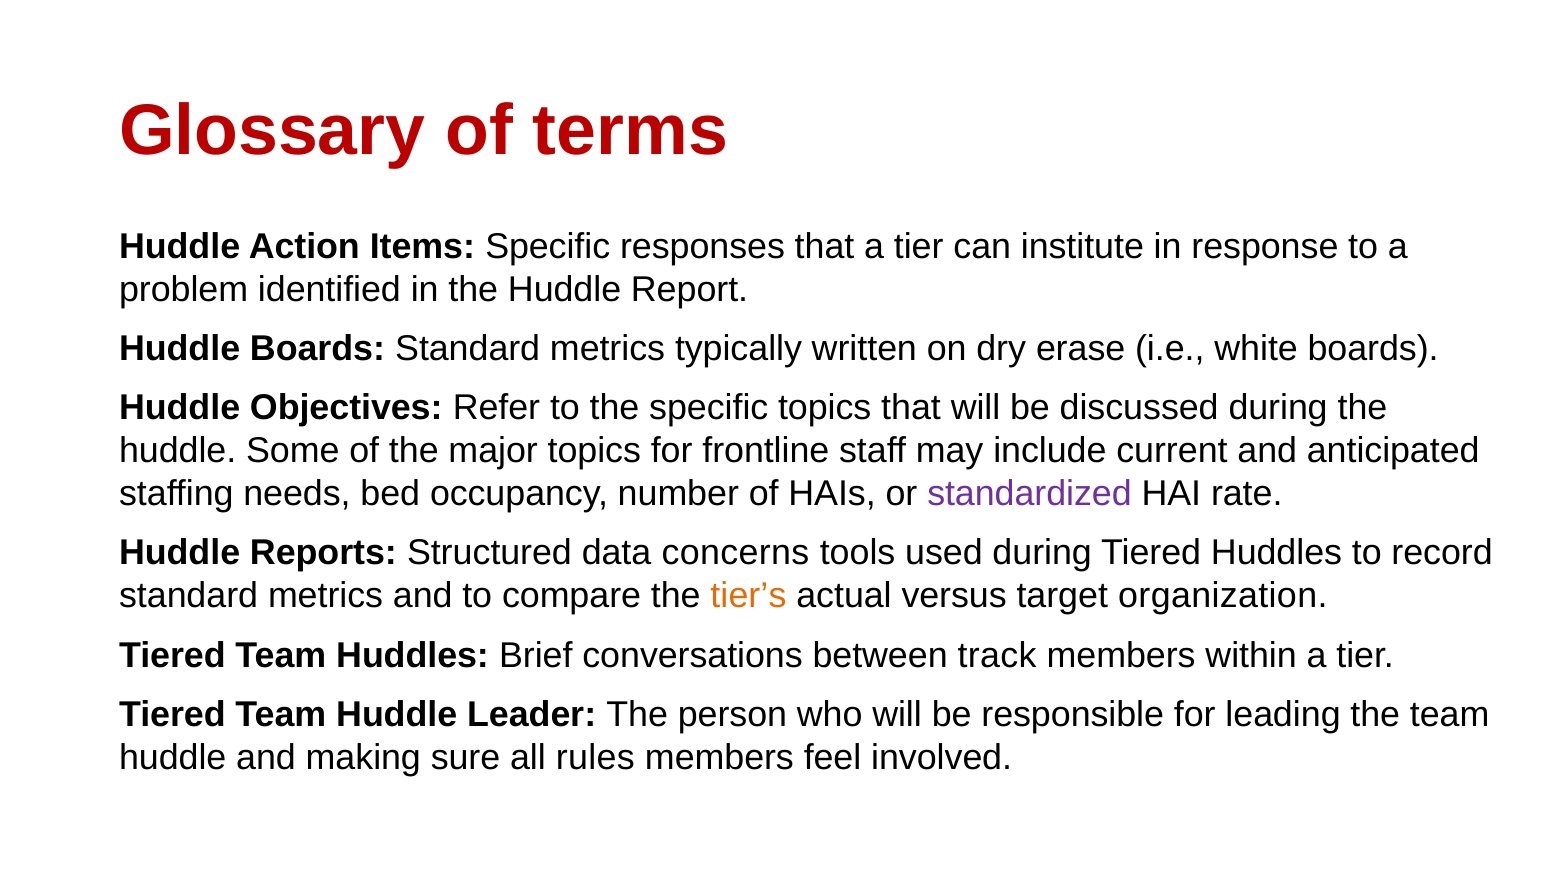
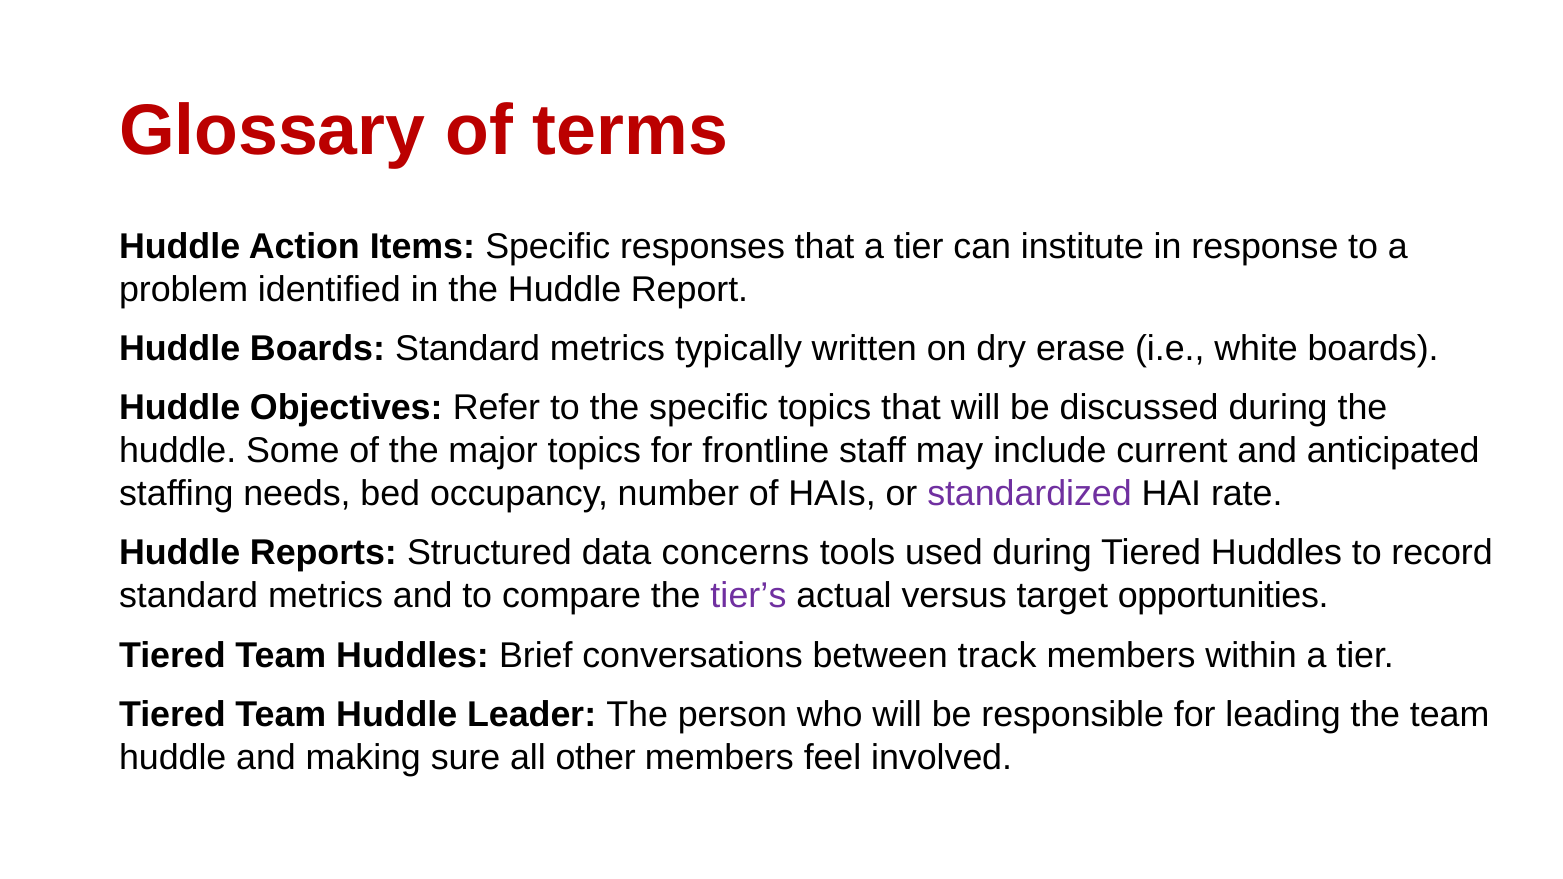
tier’s colour: orange -> purple (748, 596)
organization: organization -> opportunities (1223, 596)
rules: rules -> other (596, 758)
